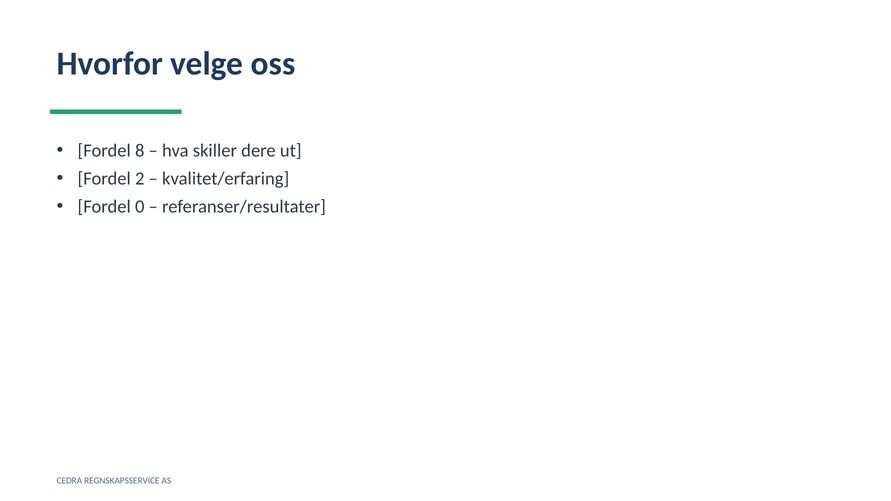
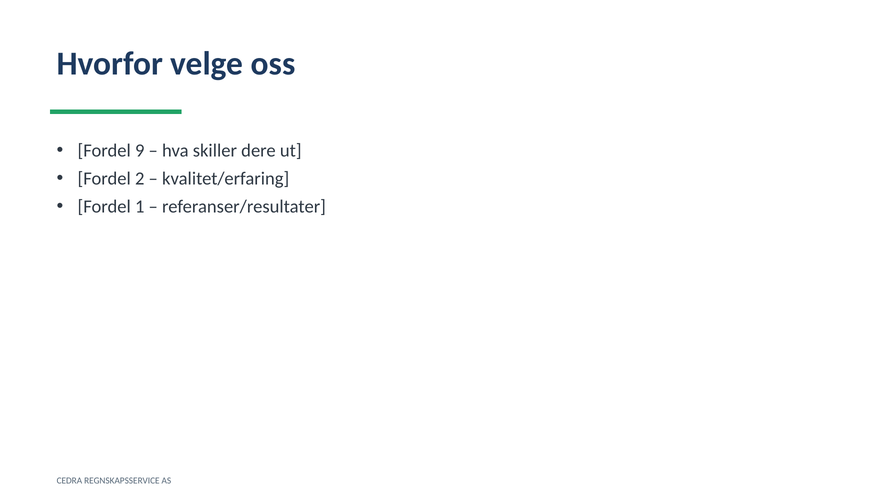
8: 8 -> 9 (140, 151)
0: 0 -> 1 (140, 207)
